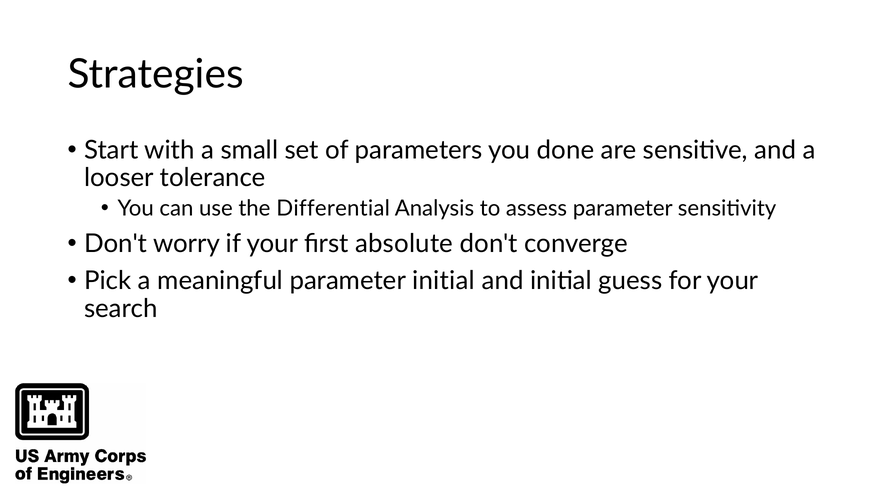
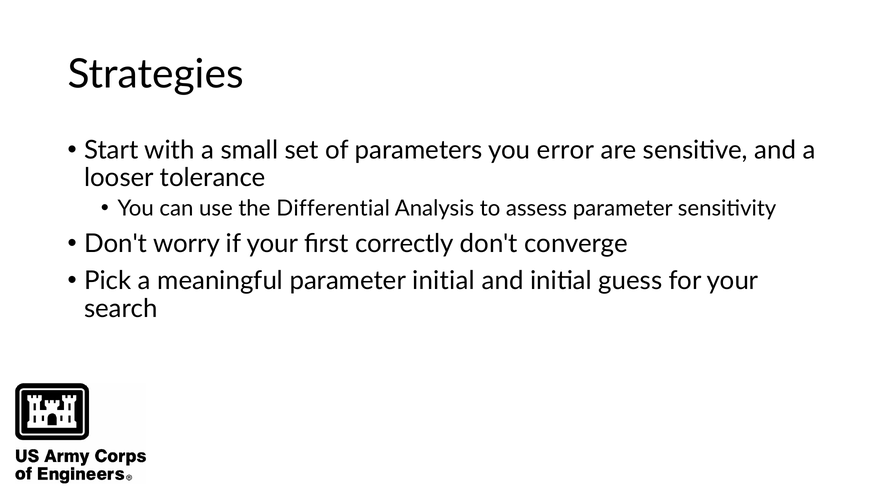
done: done -> error (565, 150)
absolute: absolute -> correctly (404, 244)
